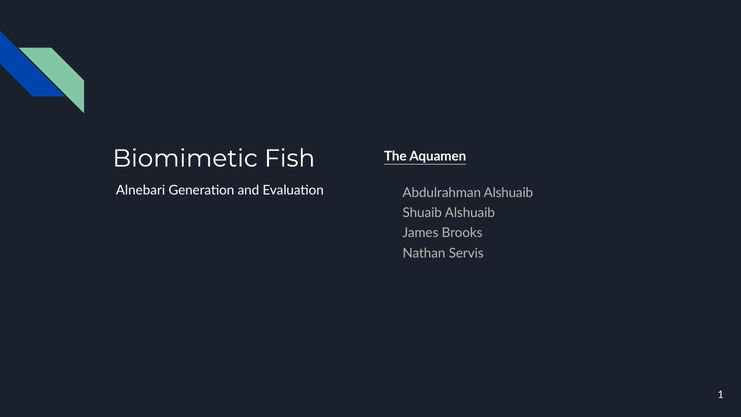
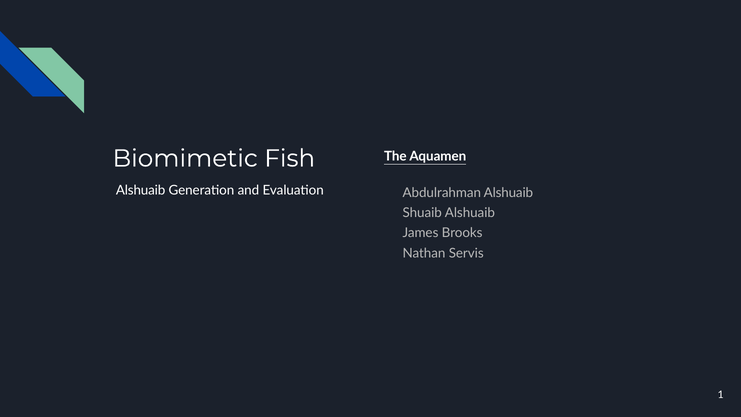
Alnebari: Alnebari -> Alshuaib (141, 190)
